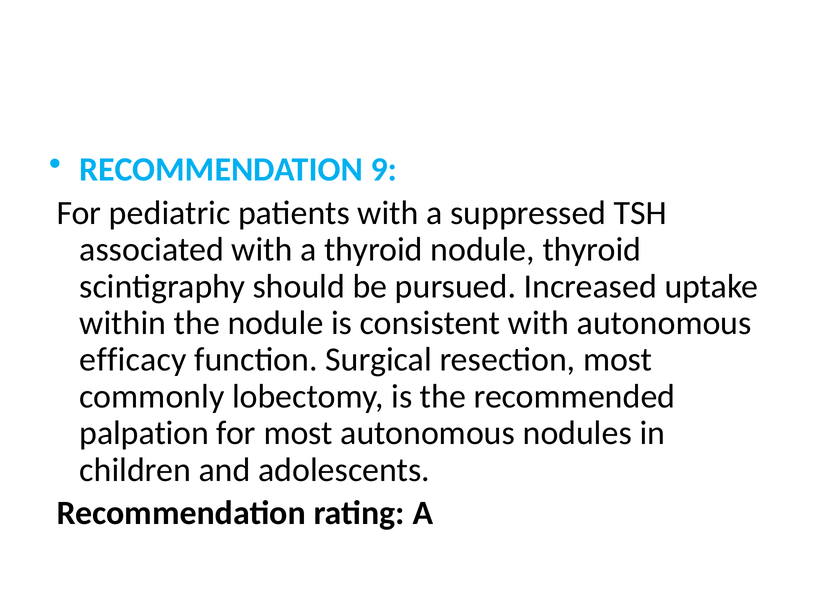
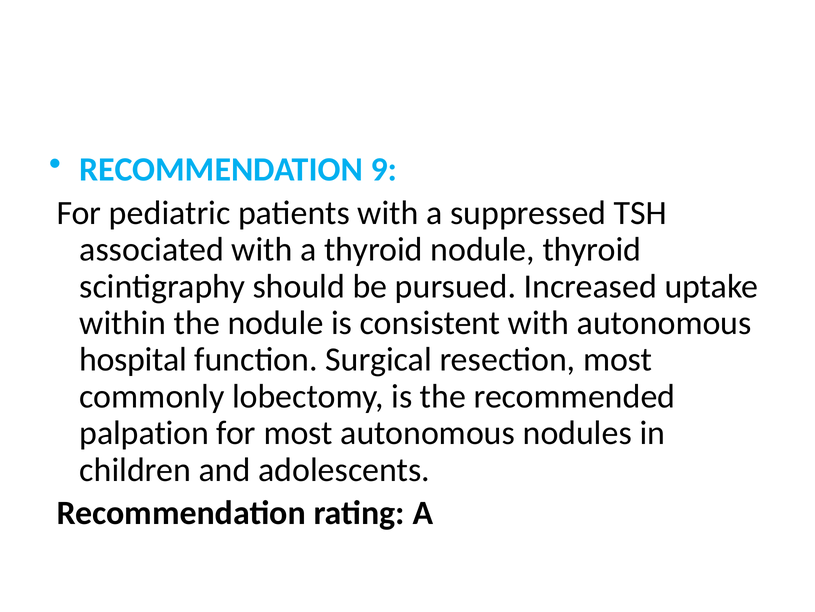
efficacy: efficacy -> hospital (133, 359)
